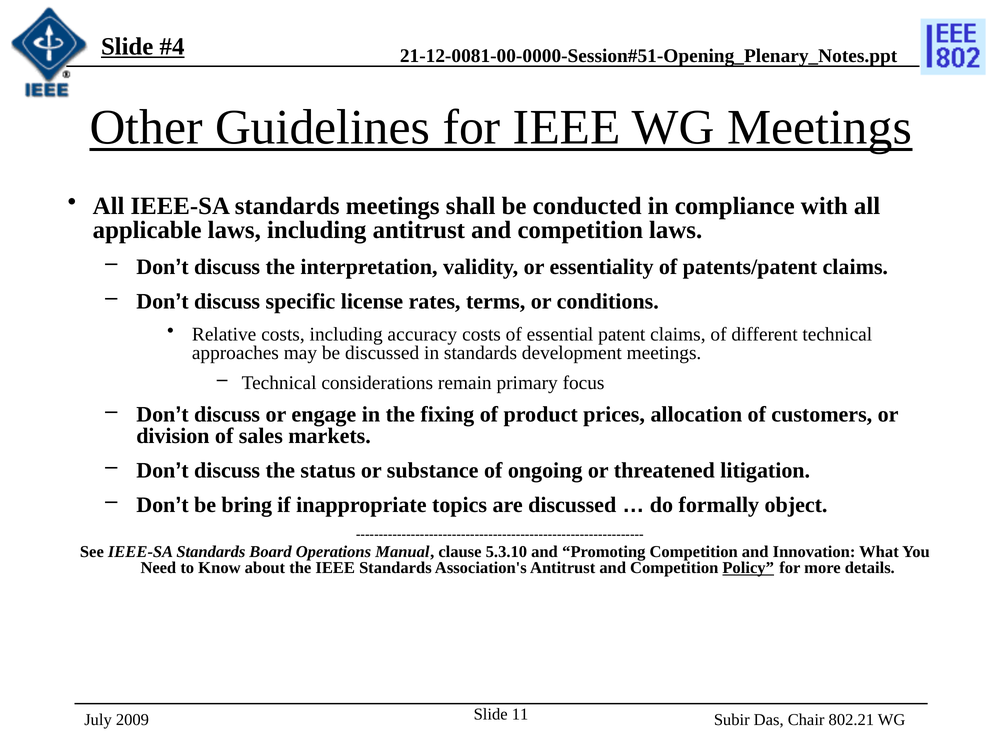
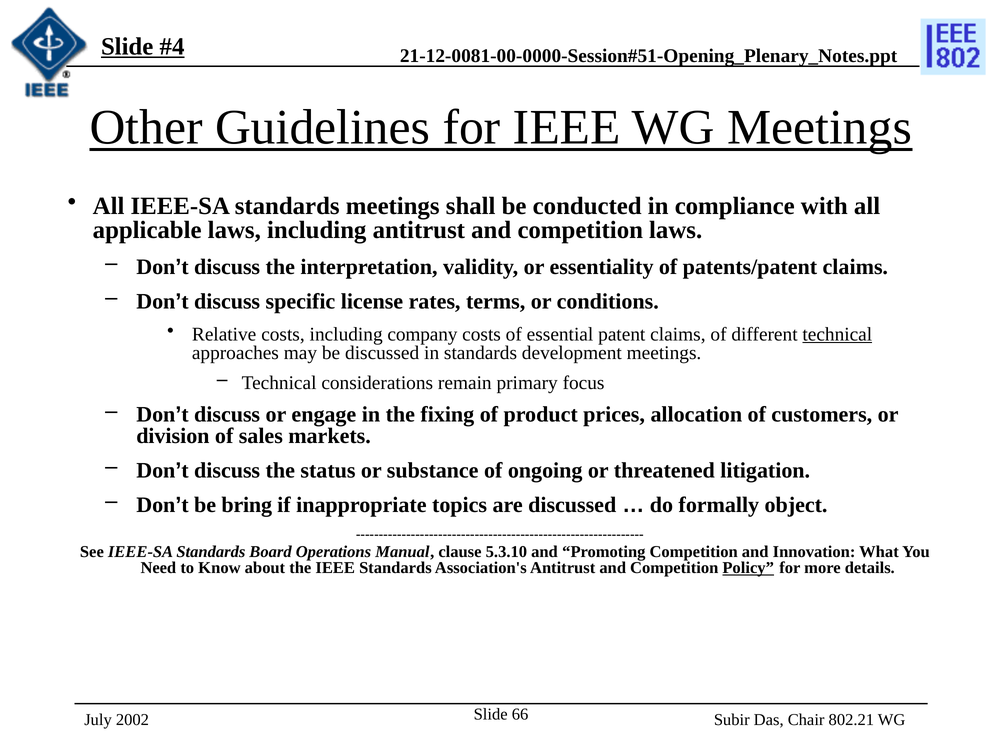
accuracy: accuracy -> company (422, 334)
technical underline: none -> present (837, 334)
11: 11 -> 66 (520, 715)
2009: 2009 -> 2002 (132, 720)
